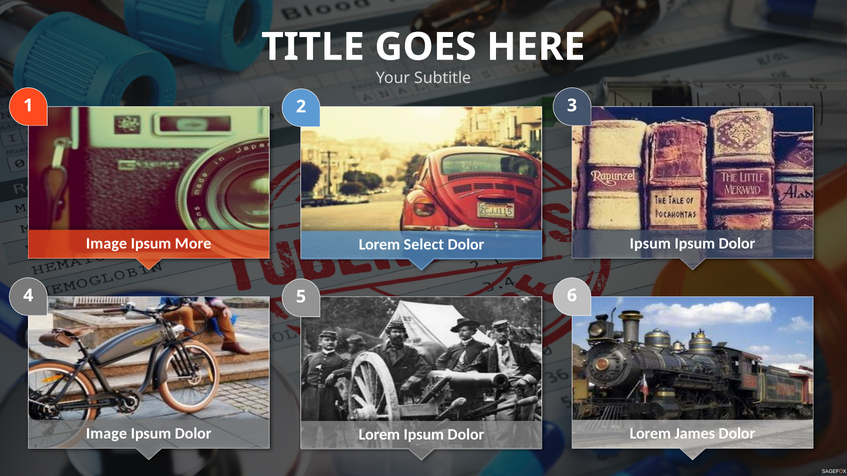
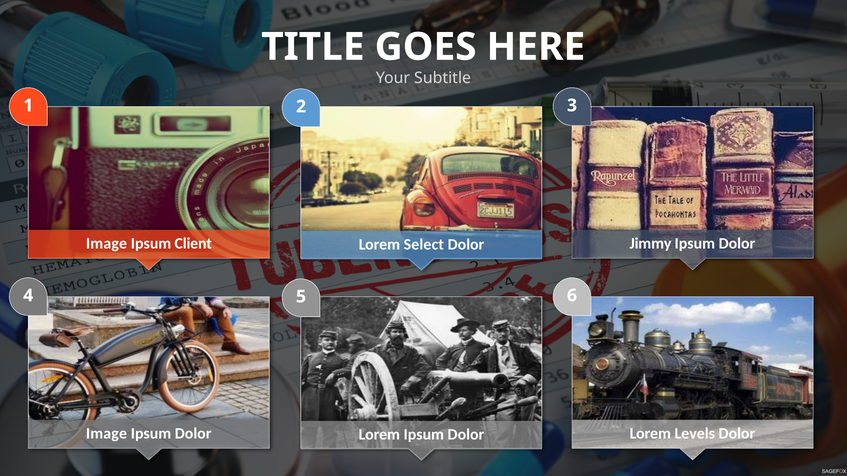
More: More -> Client (193, 244)
Ipsum: Ipsum -> Jimmy (650, 244)
James: James -> Levels (695, 434)
